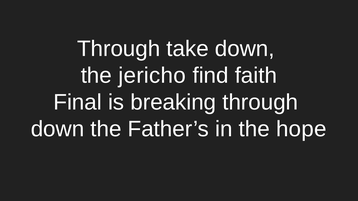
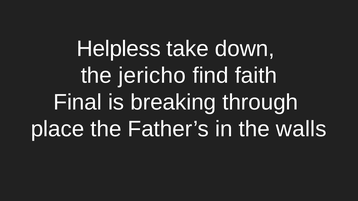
Through: Through -> Helpless (119, 49)
down: down -> place (57, 129)
hope: hope -> walls (301, 129)
